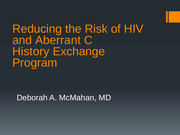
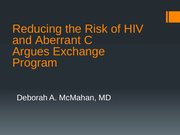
History: History -> Argues (31, 52)
